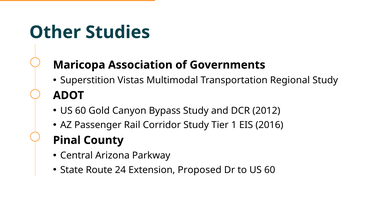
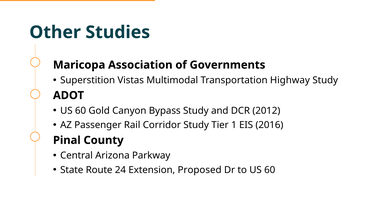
Regional: Regional -> Highway (290, 80)
